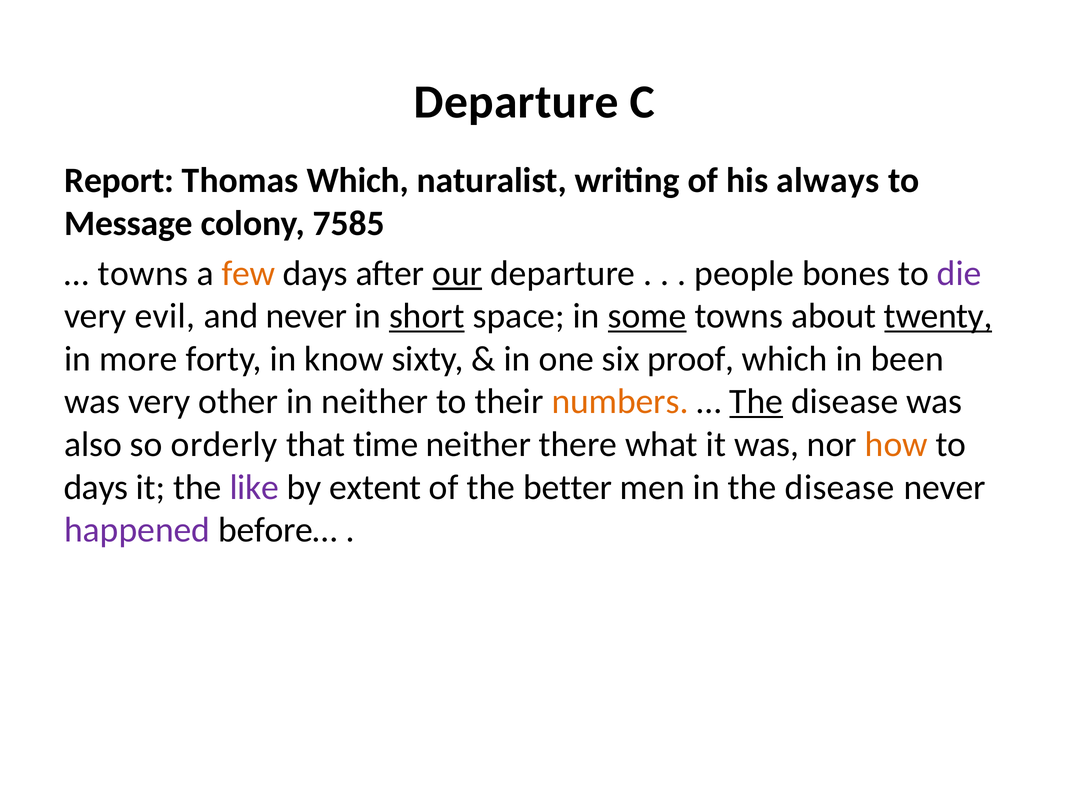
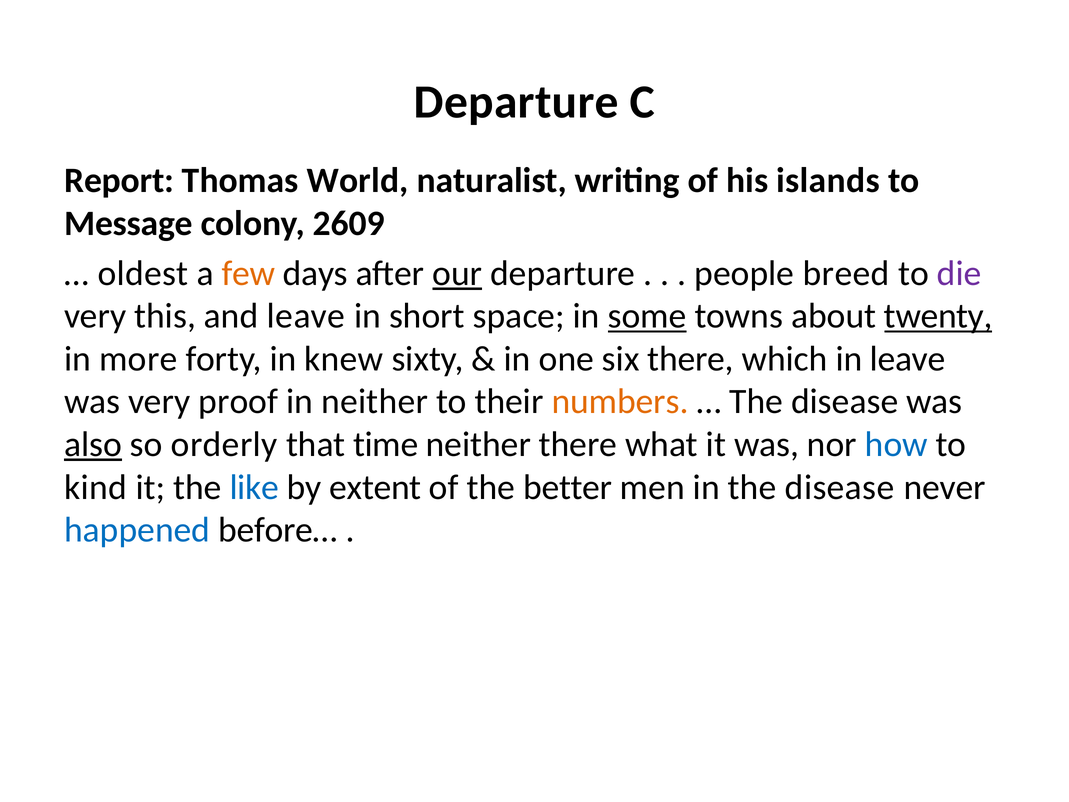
Thomas Which: Which -> World (358, 181)
always: always -> islands (828, 181)
7585: 7585 -> 2609 (349, 223)
towns: towns -> oldest (143, 273)
bones: bones -> breed (846, 273)
evil: evil -> this (165, 316)
and never: never -> leave (306, 316)
short underline: present -> none (427, 316)
know: know -> knew (344, 359)
six proof: proof -> there (691, 359)
in been: been -> leave (908, 359)
other: other -> proof (238, 402)
The underline: present -> none (756, 402)
also underline: none -> present (93, 444)
how colour: orange -> blue (896, 444)
days: days -> kind (96, 487)
like colour: purple -> blue (254, 487)
happened colour: purple -> blue (137, 530)
